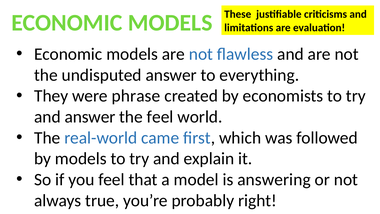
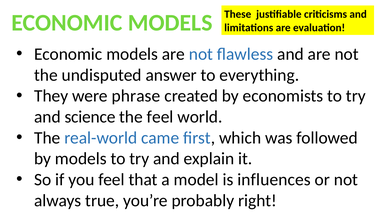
and answer: answer -> science (90, 117)
answering: answering -> influences (274, 179)
